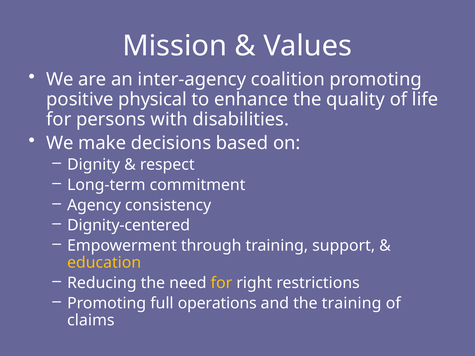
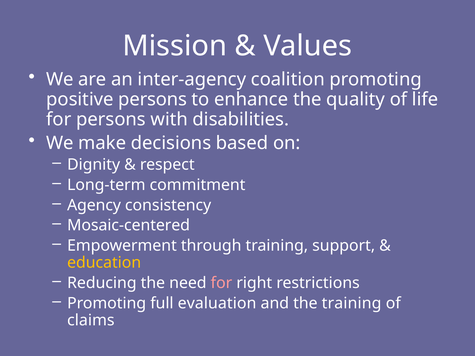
positive physical: physical -> persons (153, 99)
Dignity-centered: Dignity-centered -> Mosaic-centered (129, 226)
for colour: yellow -> pink (221, 283)
operations: operations -> evaluation (217, 303)
